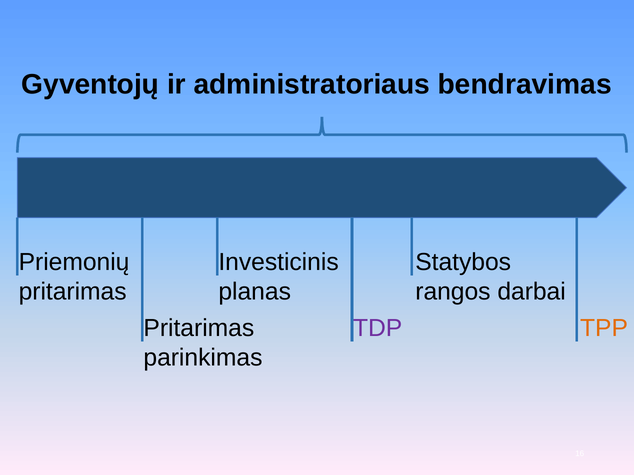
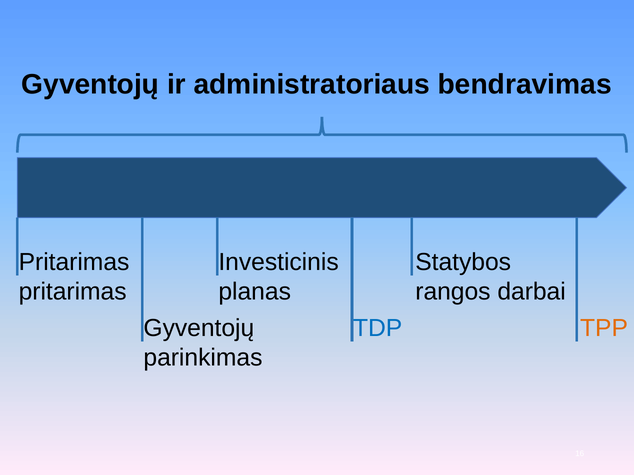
Priemonių: Priemonių -> Pritarimas (74, 262)
Pritarimas: Pritarimas -> Gyventojų (199, 328)
TDP colour: purple -> blue (378, 328)
